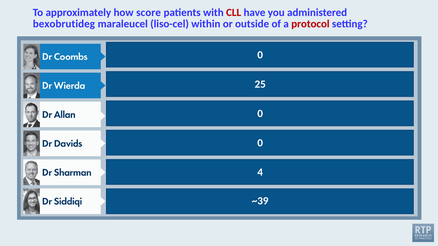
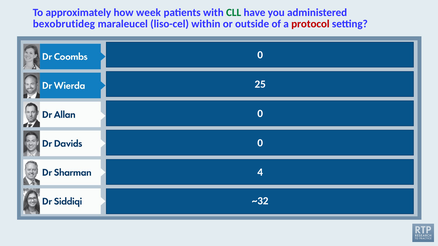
score: score -> week (149, 12)
CLL colour: red -> green (234, 12)
~39: ~39 -> ~32 (260, 201)
